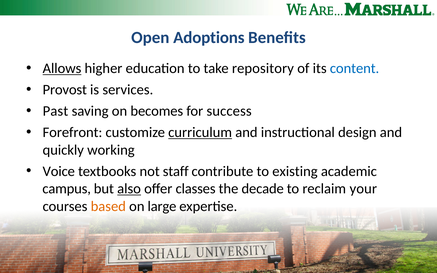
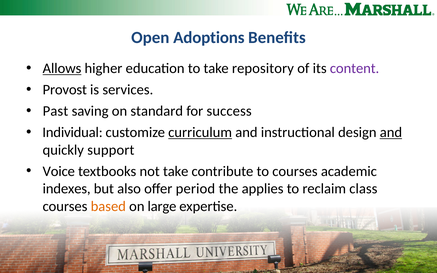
content colour: blue -> purple (355, 68)
becomes: becomes -> standard (157, 111)
Forefront: Forefront -> Individual (73, 133)
and underline: none -> present (391, 133)
working: working -> support (111, 150)
not staff: staff -> take (176, 171)
to existing: existing -> courses (295, 171)
campus: campus -> indexes (67, 189)
also underline: present -> none (129, 189)
classes: classes -> period (195, 189)
decade: decade -> applies (263, 189)
your: your -> class (363, 189)
